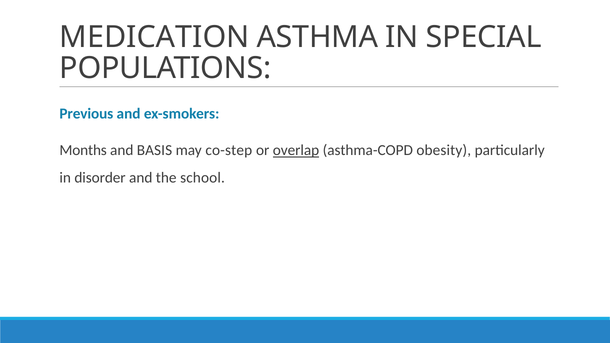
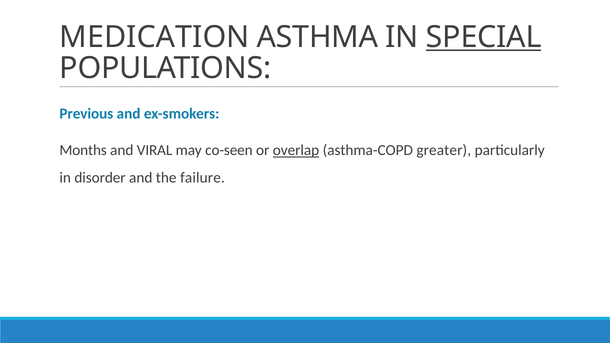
SPECIAL underline: none -> present (484, 37)
BASIS: BASIS -> VIRAL (155, 150)
co-step: co-step -> co-seen (229, 150)
obesity: obesity -> greater (444, 150)
school: school -> failure (203, 178)
